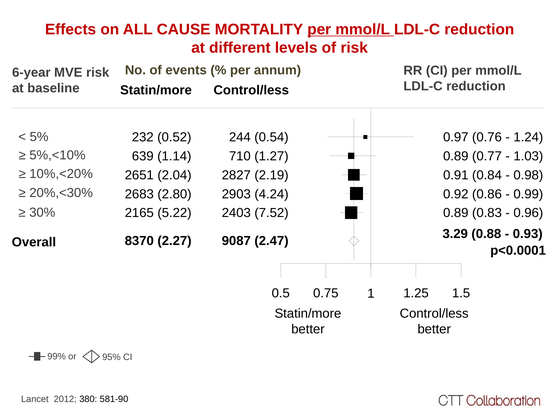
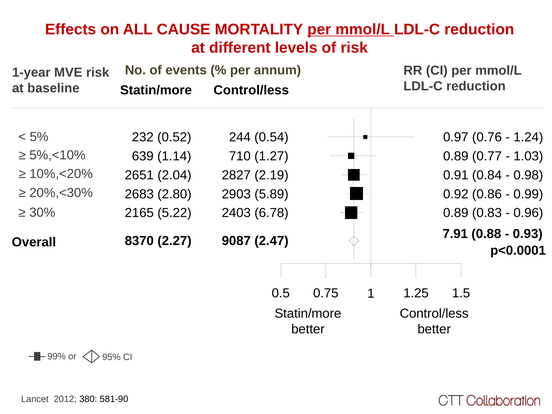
6-year: 6-year -> 1-year (31, 73)
4.24: 4.24 -> 5.89 (272, 194)
7.52: 7.52 -> 6.78 (272, 213)
3.29: 3.29 -> 7.91 (455, 234)
